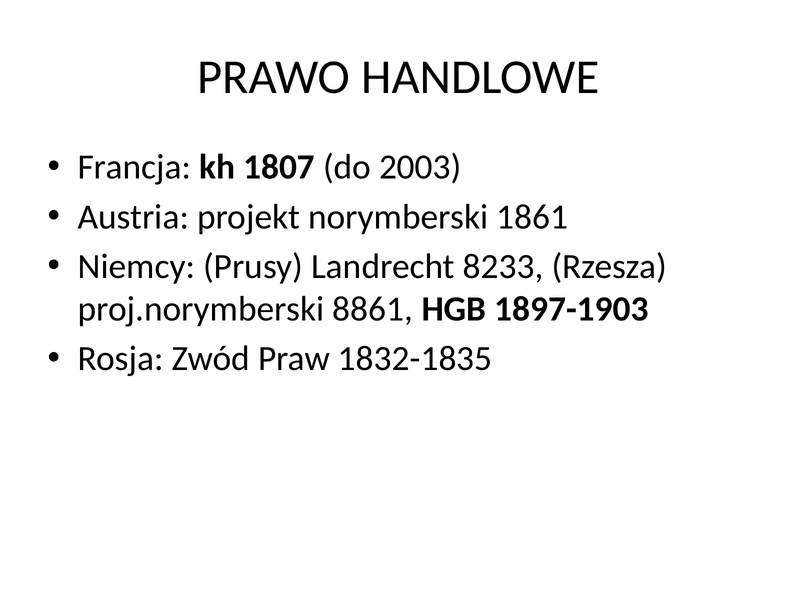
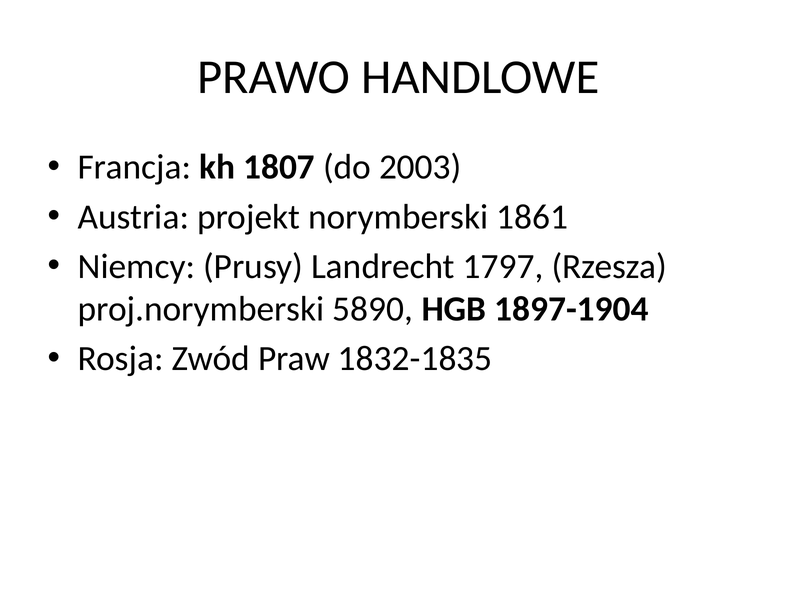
8233: 8233 -> 1797 (503, 266)
8861: 8861 -> 5890 (373, 309)
1897-1903: 1897-1903 -> 1897-1904 (571, 309)
